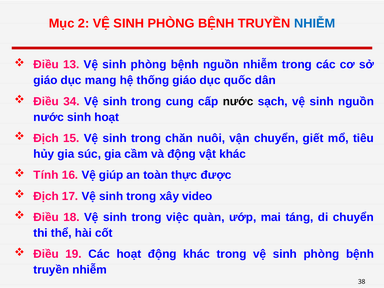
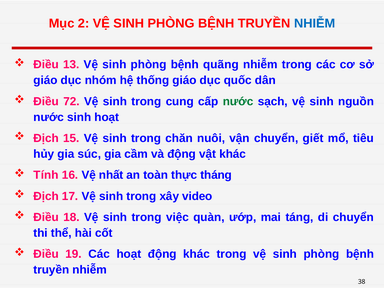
bệnh nguồn: nguồn -> quãng (221, 65)
mang: mang -> nhóm (101, 80)
34: 34 -> 72 (71, 101)
nước colour: black -> green (238, 101)
giúp: giúp -> nhất (111, 175)
được: được -> tháng (216, 175)
